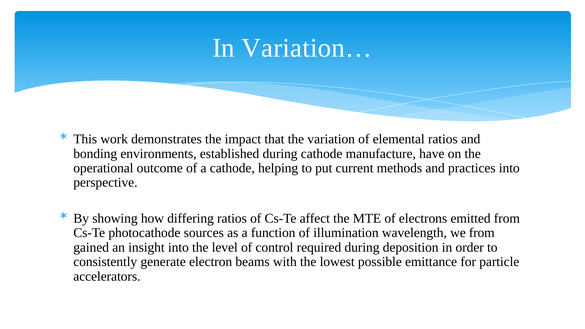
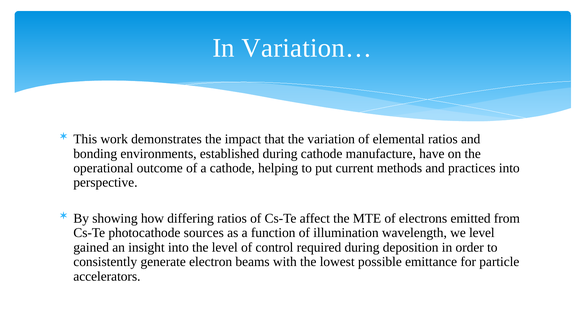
we from: from -> level (482, 233)
